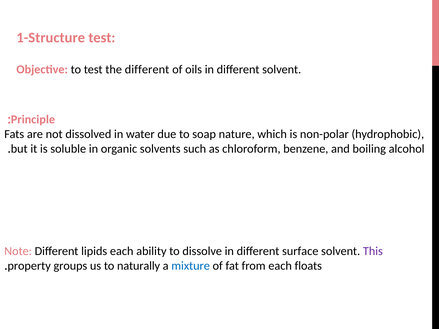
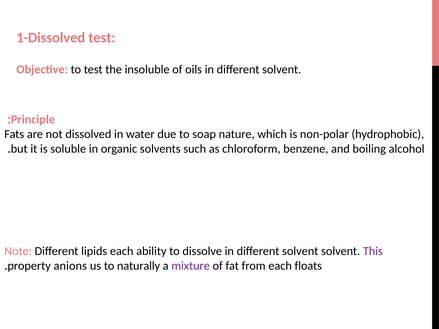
1-Structure: 1-Structure -> 1-Dissolved (51, 38)
the different: different -> insoluble (147, 69)
dissolve in different surface: surface -> solvent (300, 251)
groups: groups -> anions (70, 266)
mixture colour: blue -> purple (191, 266)
